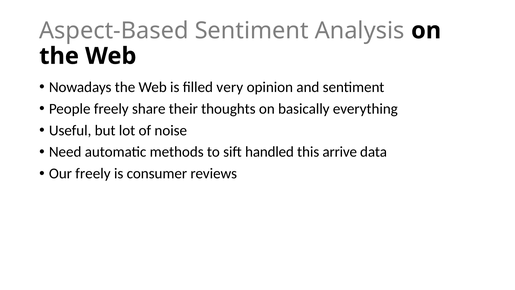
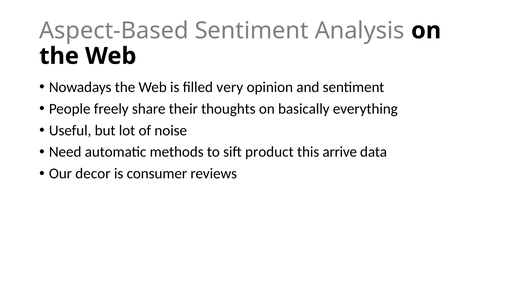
handled: handled -> product (269, 152)
Our freely: freely -> decor (93, 173)
